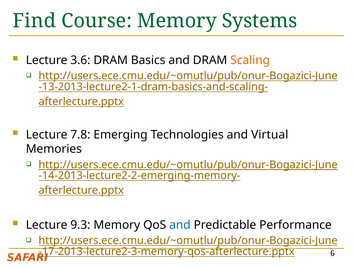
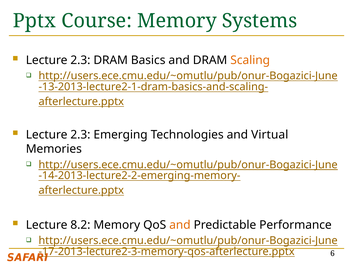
Find: Find -> Pptx (34, 21)
3.6: 3.6 -> 2.3 (80, 60)
7.8: 7.8 -> 2.3 (80, 135)
9.3: 9.3 -> 8.2 (80, 225)
and colour: blue -> orange (180, 225)
